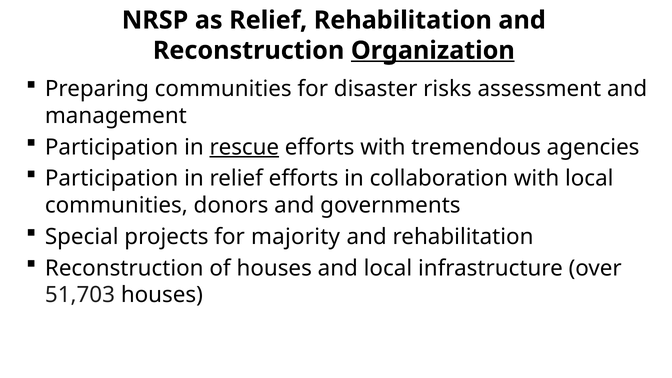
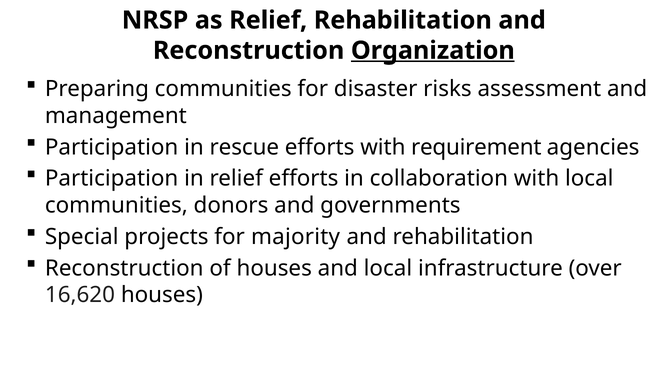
rescue underline: present -> none (244, 147)
tremendous: tremendous -> requirement (476, 147)
51,703: 51,703 -> 16,620 (80, 295)
